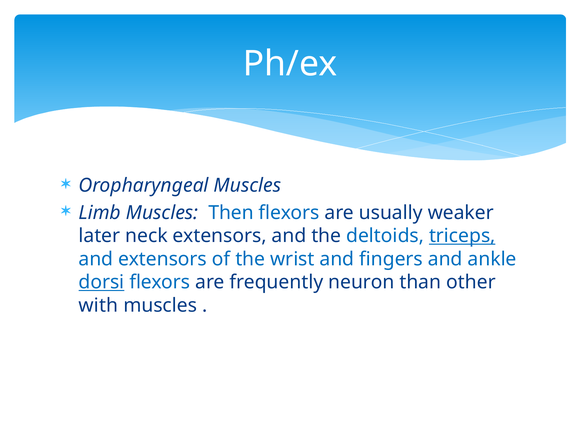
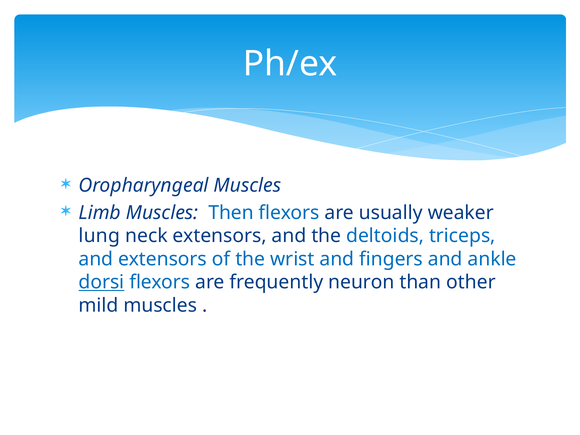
later: later -> lung (99, 236)
triceps underline: present -> none (462, 236)
with: with -> mild (98, 305)
